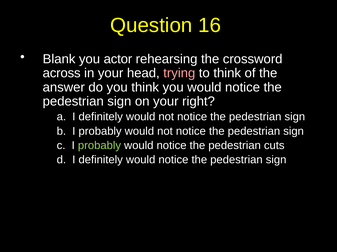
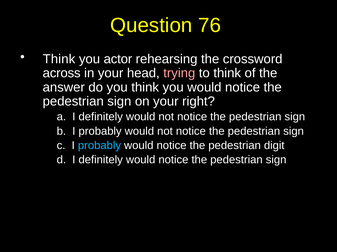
16: 16 -> 76 (210, 25)
Blank: Blank -> Think (59, 59)
probably colour: light green -> light blue (99, 146)
cuts: cuts -> digit (274, 146)
